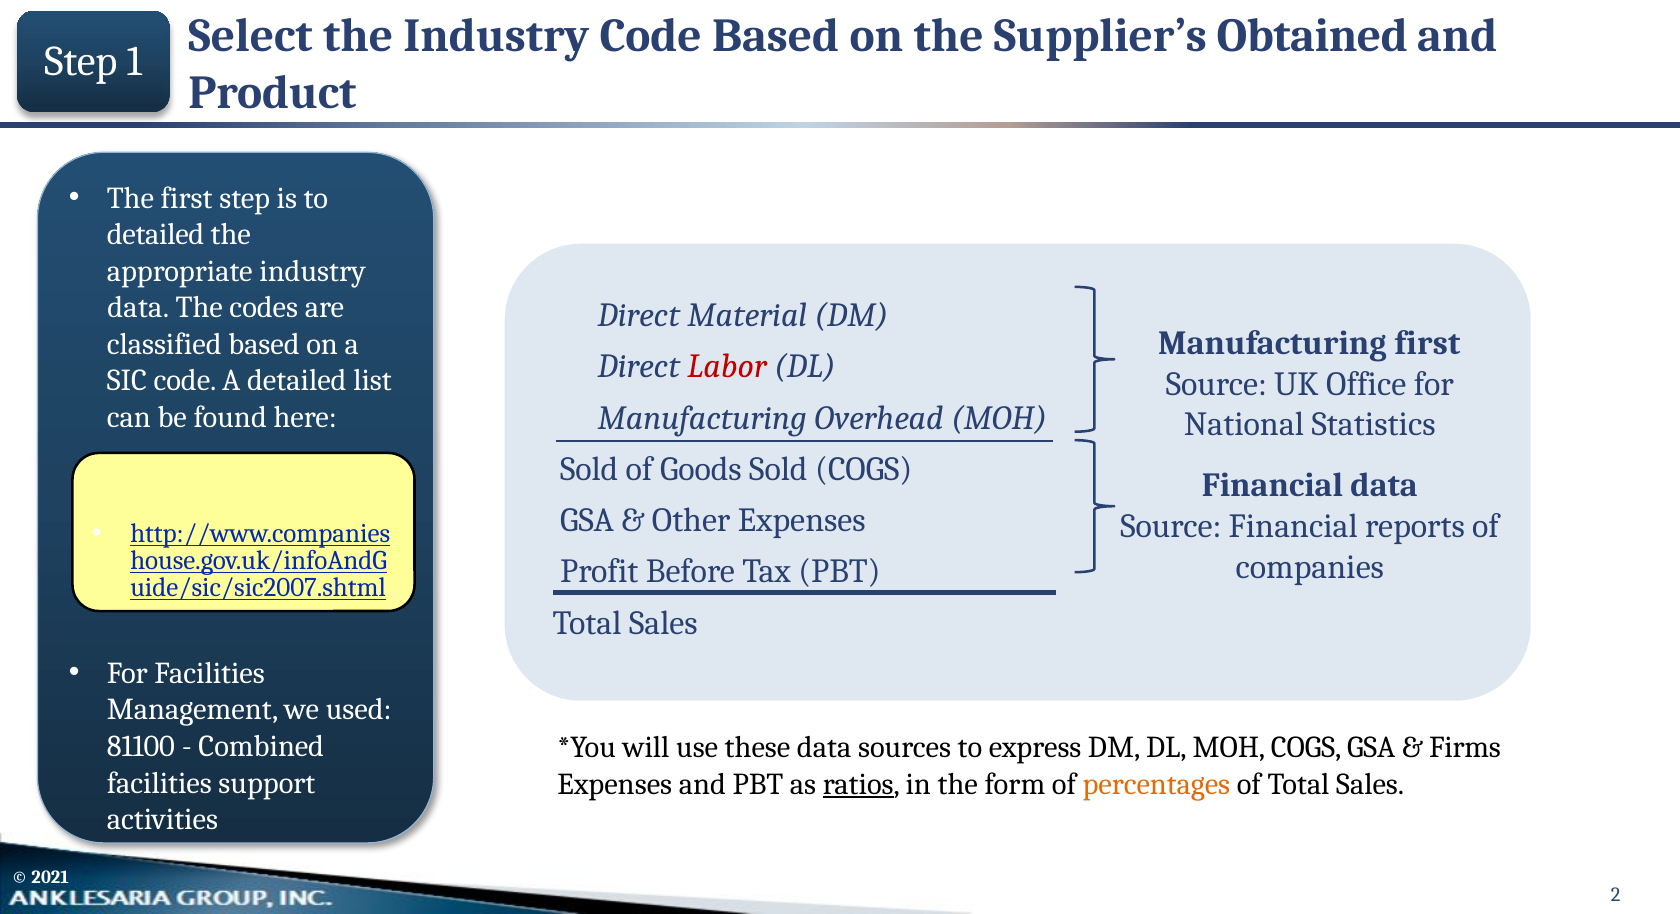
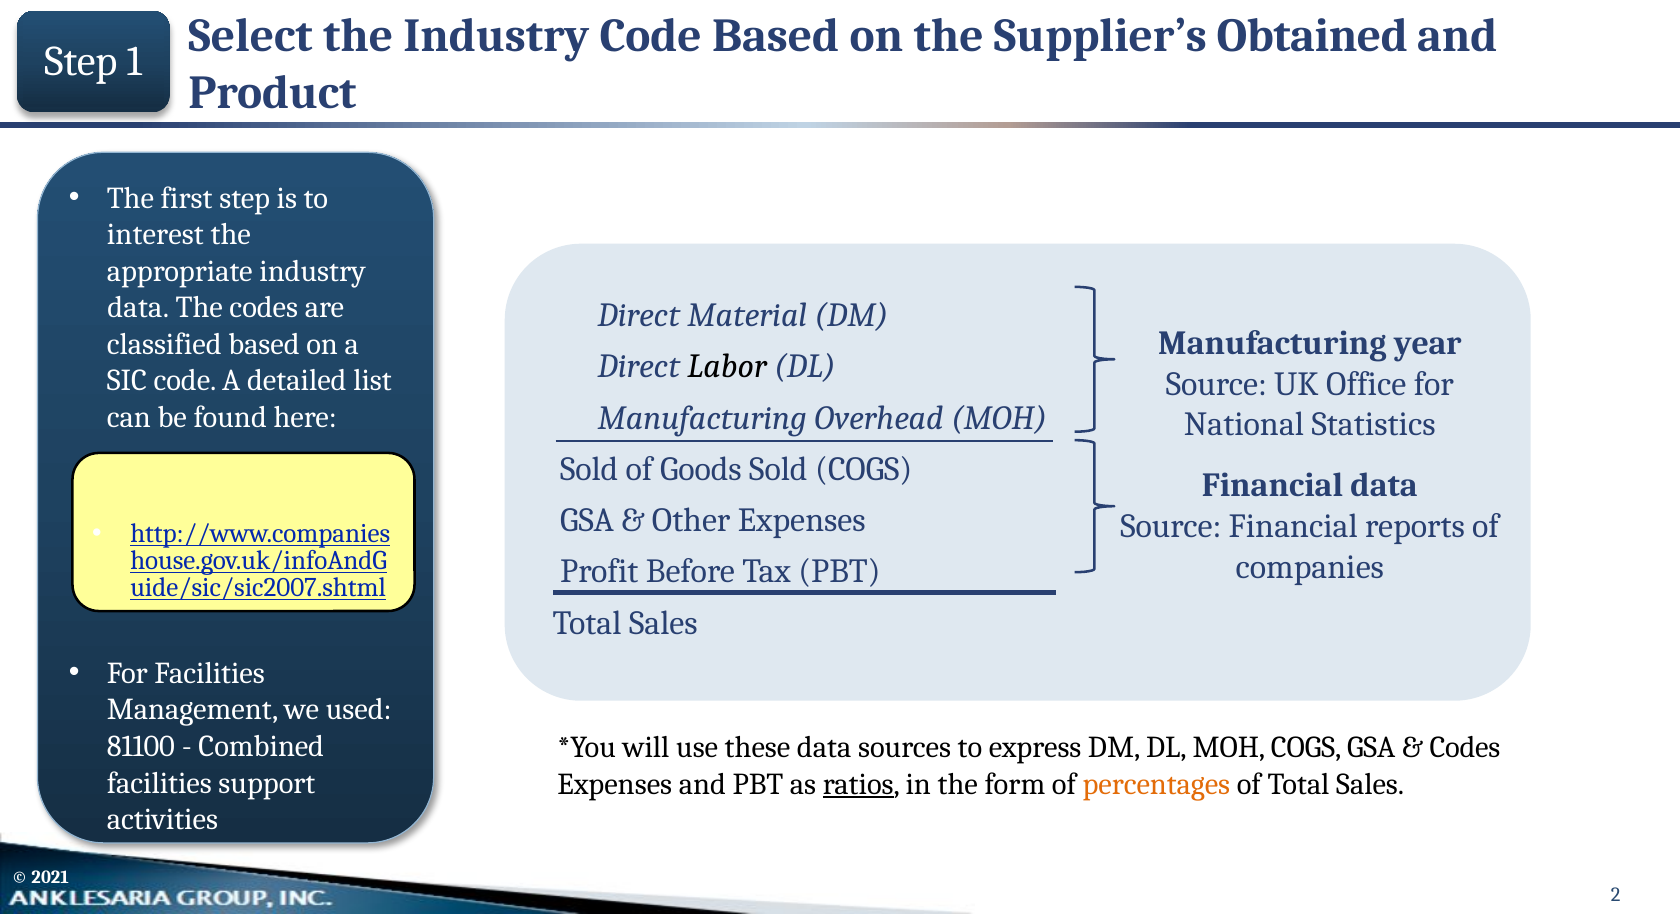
detailed: detailed -> interest (155, 235)
Manufacturing first: first -> year (1428, 344)
Labor colour: red -> black (727, 367)
Firms: Firms -> Codes (1465, 748)
